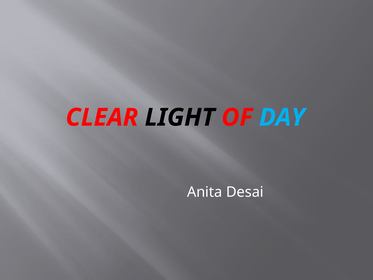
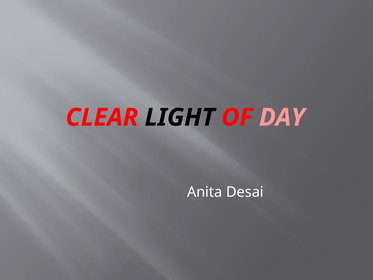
DAY colour: light blue -> pink (282, 117)
